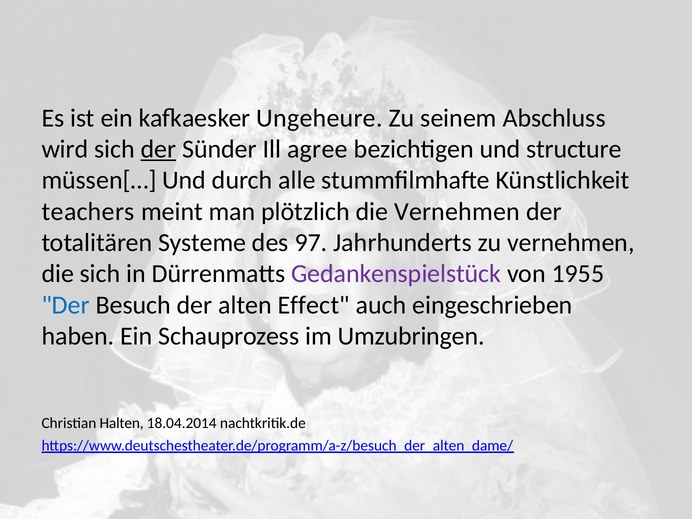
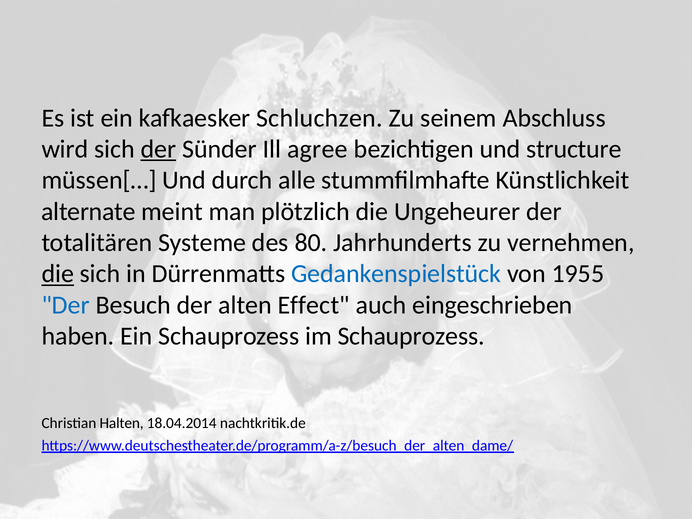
Ungeheure: Ungeheure -> Schluchzen (320, 118)
teachers: teachers -> alternate (89, 212)
die Vernehmen: Vernehmen -> Ungeheurer (457, 212)
97: 97 -> 80 (311, 243)
die underline: none -> present (58, 274)
Gedankenspielstück colour: purple -> blue (396, 274)
im Umzubringen: Umzubringen -> Schauprozess (411, 336)
